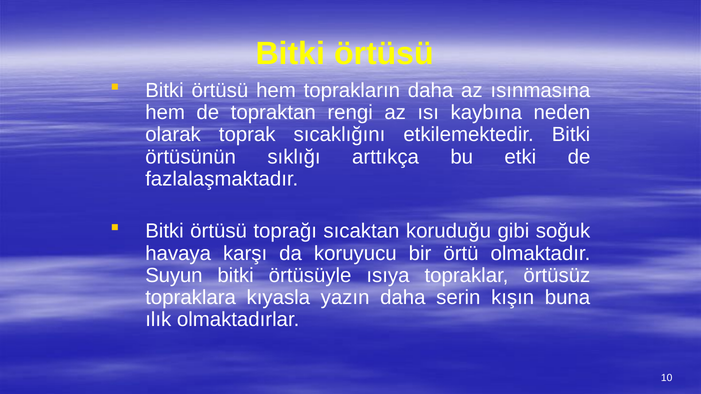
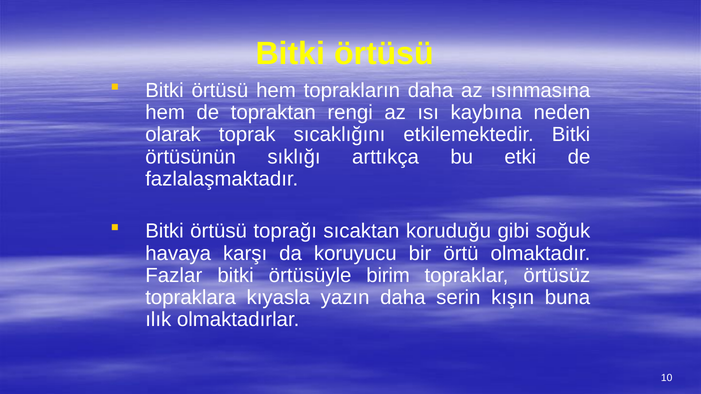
Suyun: Suyun -> Fazlar (174, 276)
ısıya: ısıya -> birim (388, 276)
